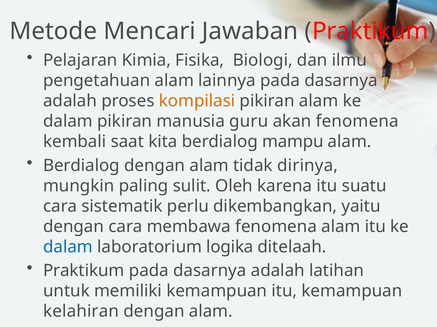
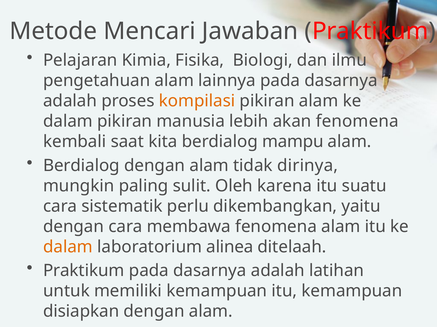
guru: guru -> lebih (249, 122)
dalam colour: blue -> orange (68, 247)
logika: logika -> alinea (230, 247)
kelahiran: kelahiran -> disiapkan (81, 312)
